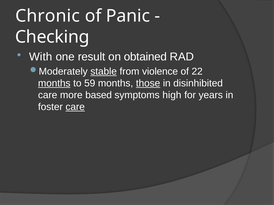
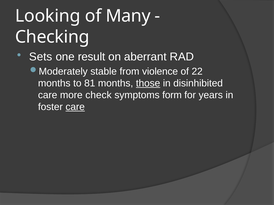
Chronic: Chronic -> Looking (48, 16)
Panic: Panic -> Many (128, 16)
With: With -> Sets (41, 57)
obtained: obtained -> aberrant (145, 57)
stable underline: present -> none (104, 72)
months underline: present -> none (54, 83)
59: 59 -> 81 (90, 83)
based: based -> check (98, 95)
high: high -> form (172, 95)
